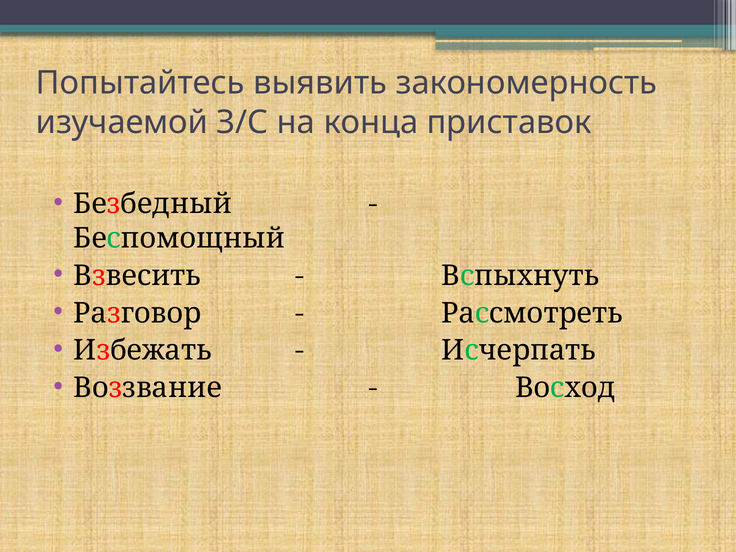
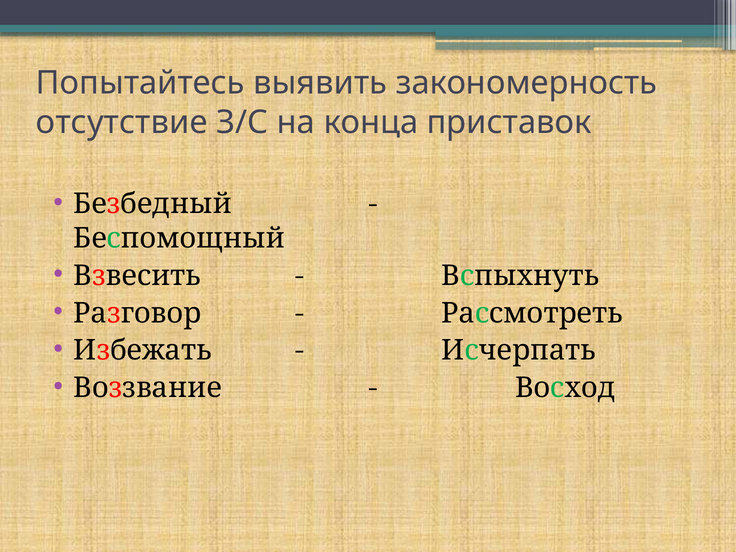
изучаемой: изучаемой -> отсутствие (122, 122)
